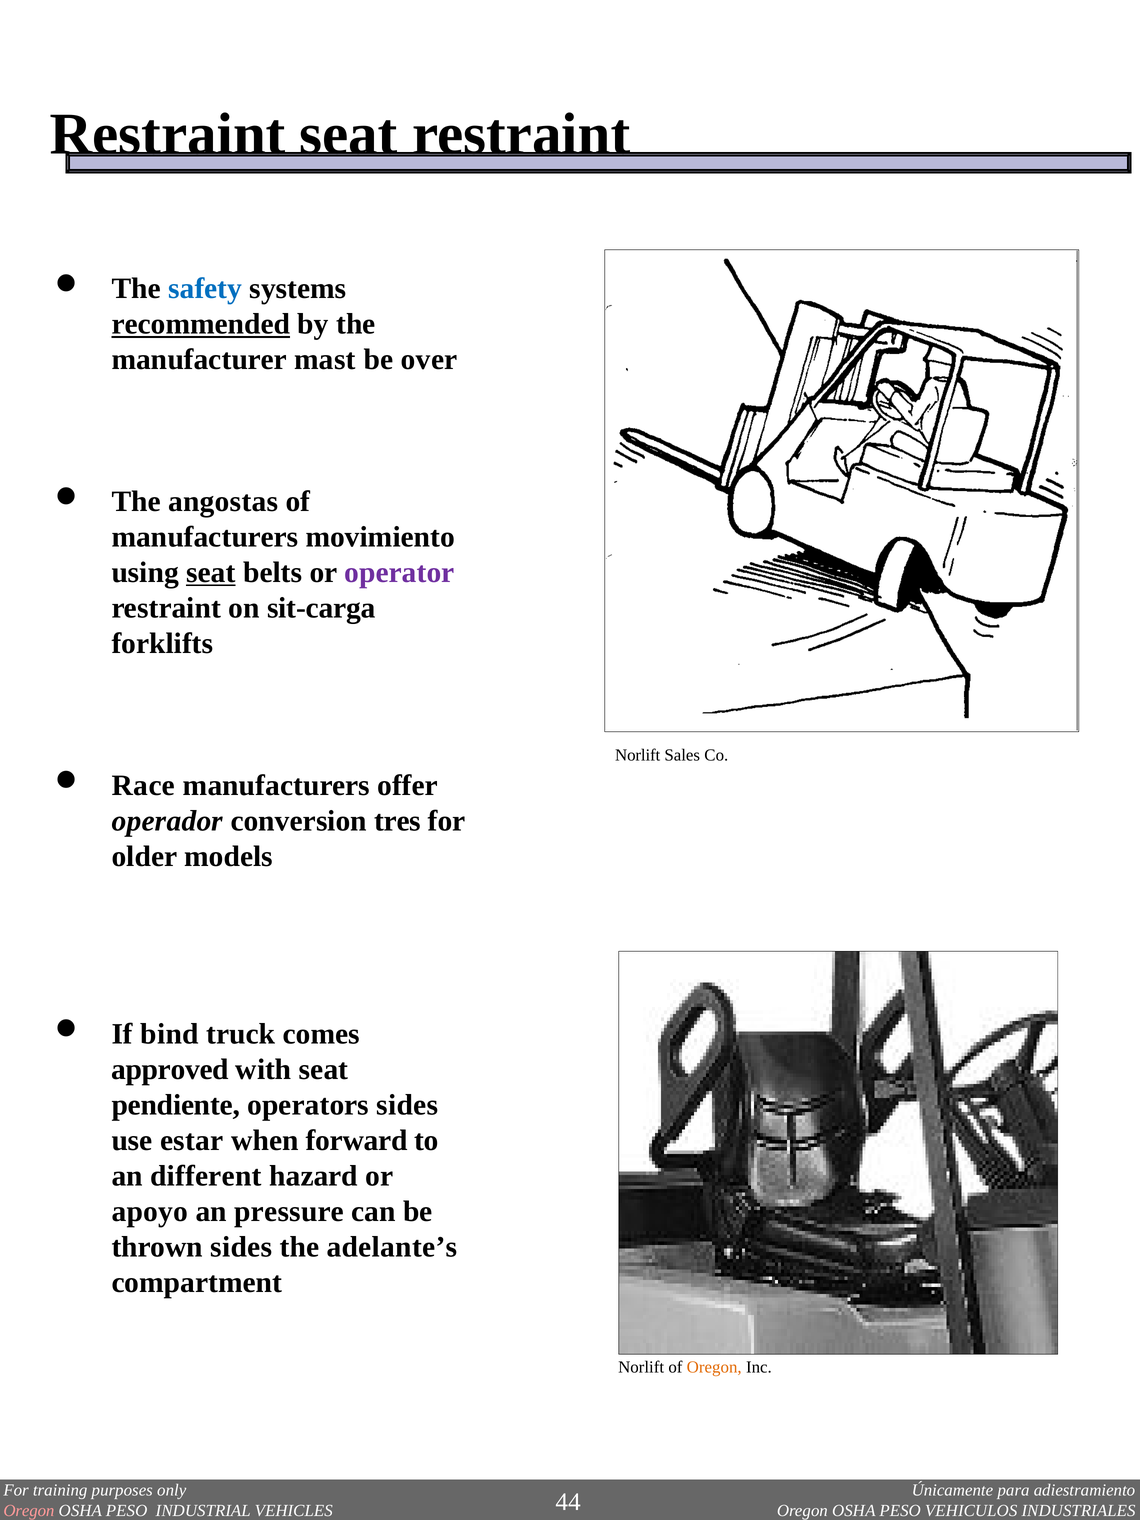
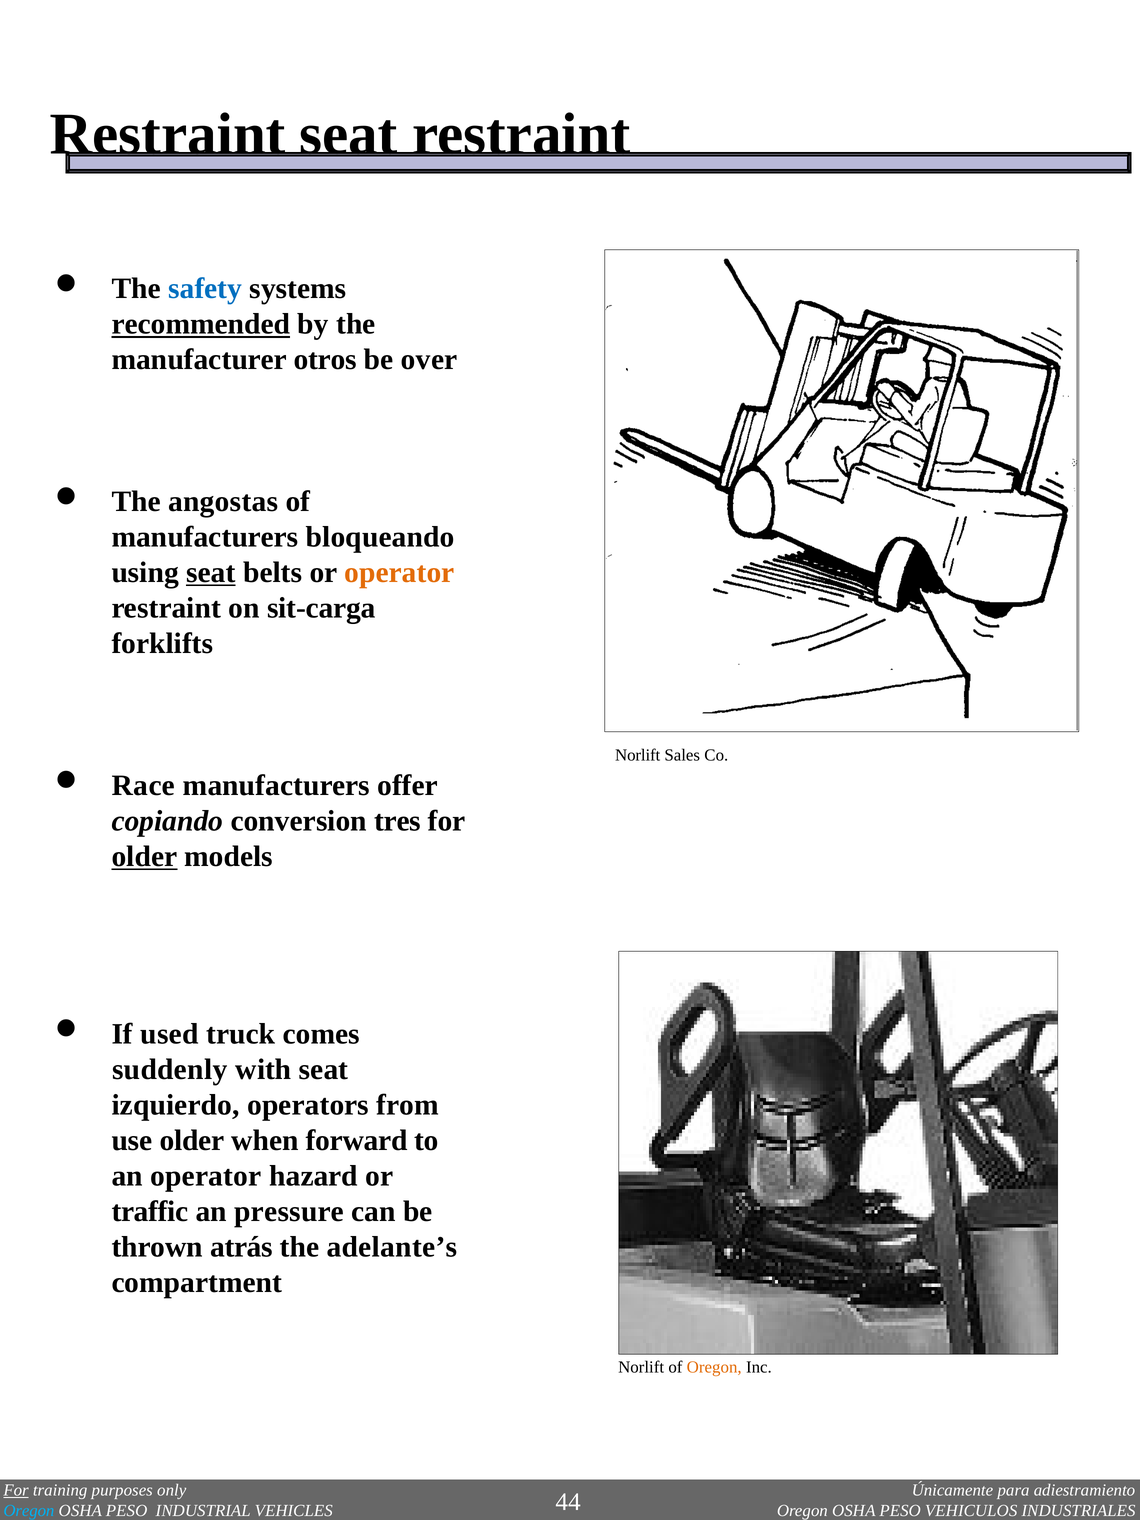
mast: mast -> otros (325, 360)
movimiento: movimiento -> bloqueando (380, 537)
operator colour: purple -> orange (399, 573)
operador: operador -> copiando (167, 821)
older underline: none -> present (144, 857)
bind: bind -> used (170, 1034)
approved: approved -> suddenly (170, 1069)
pendiente: pendiente -> izquierdo (176, 1105)
operators sides: sides -> from (408, 1105)
use estar: estar -> older (192, 1140)
an different: different -> operator (206, 1176)
apoyo: apoyo -> traffic (150, 1211)
thrown sides: sides -> atrás (242, 1247)
For underline: none -> present (16, 1490)
Oregon colour: pink -> light blue (29, 1511)
